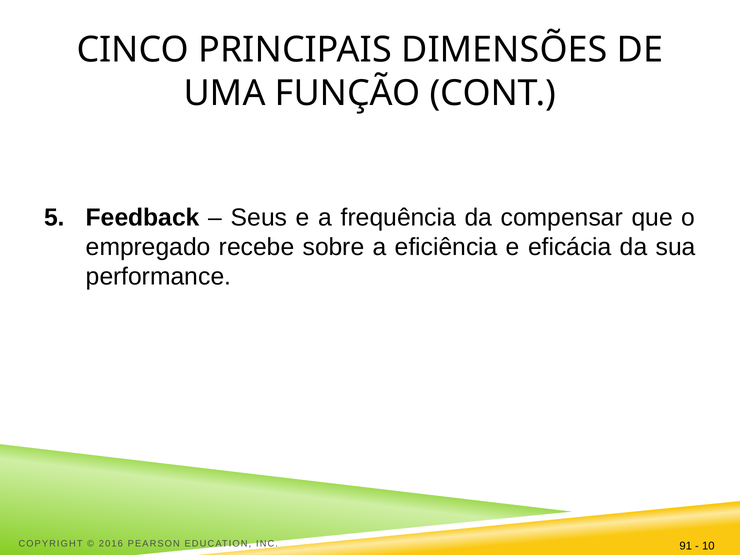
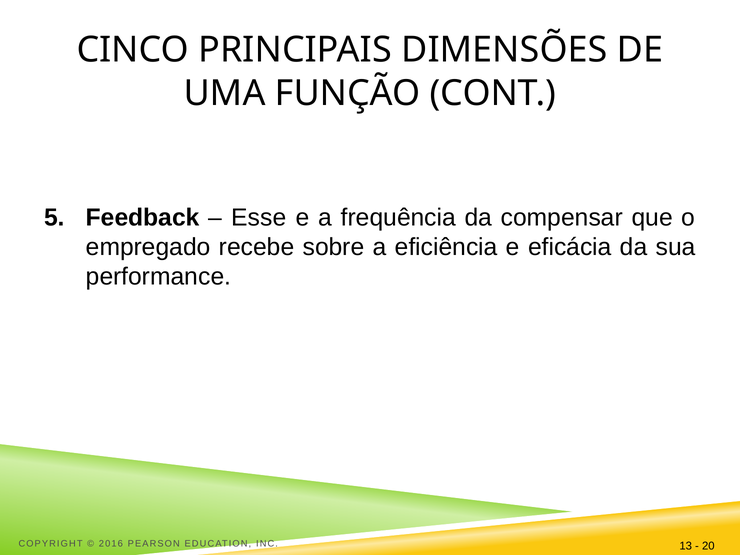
Seus: Seus -> Esse (259, 217)
91: 91 -> 13 (686, 546)
10: 10 -> 20 (708, 546)
